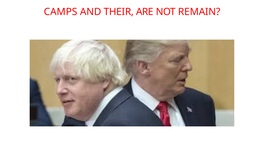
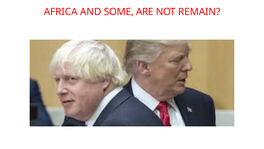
CAMPS: CAMPS -> AFRICA (61, 12)
THEIR: THEIR -> SOME (119, 12)
